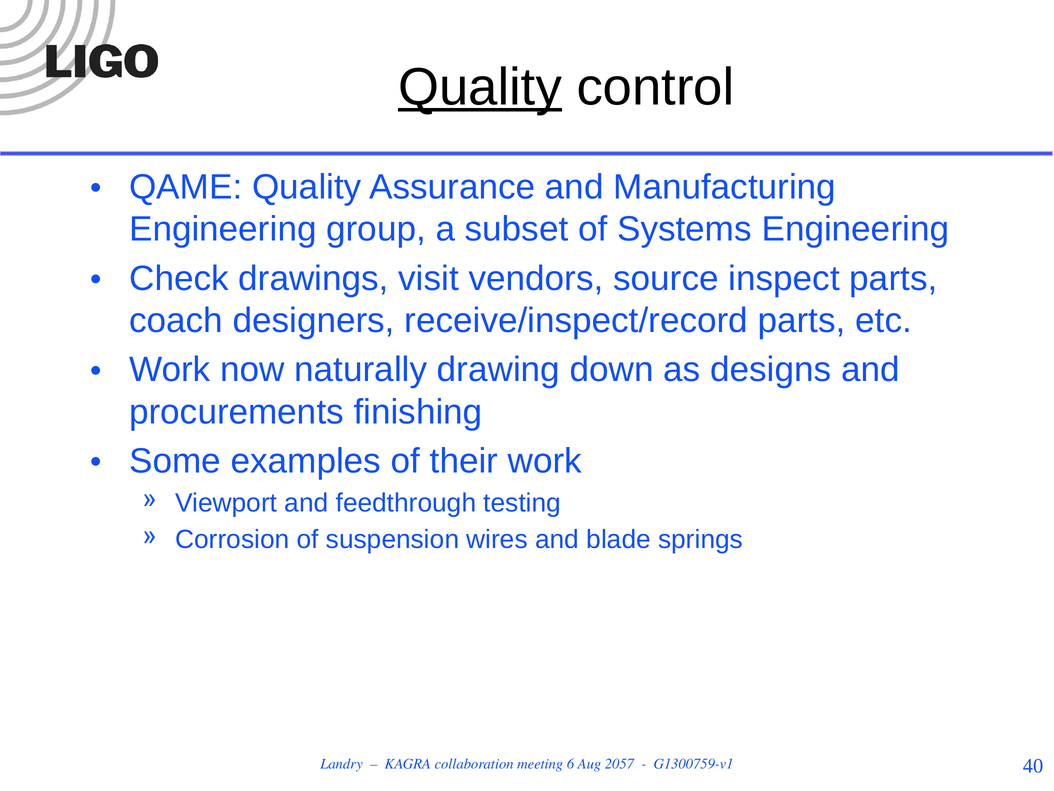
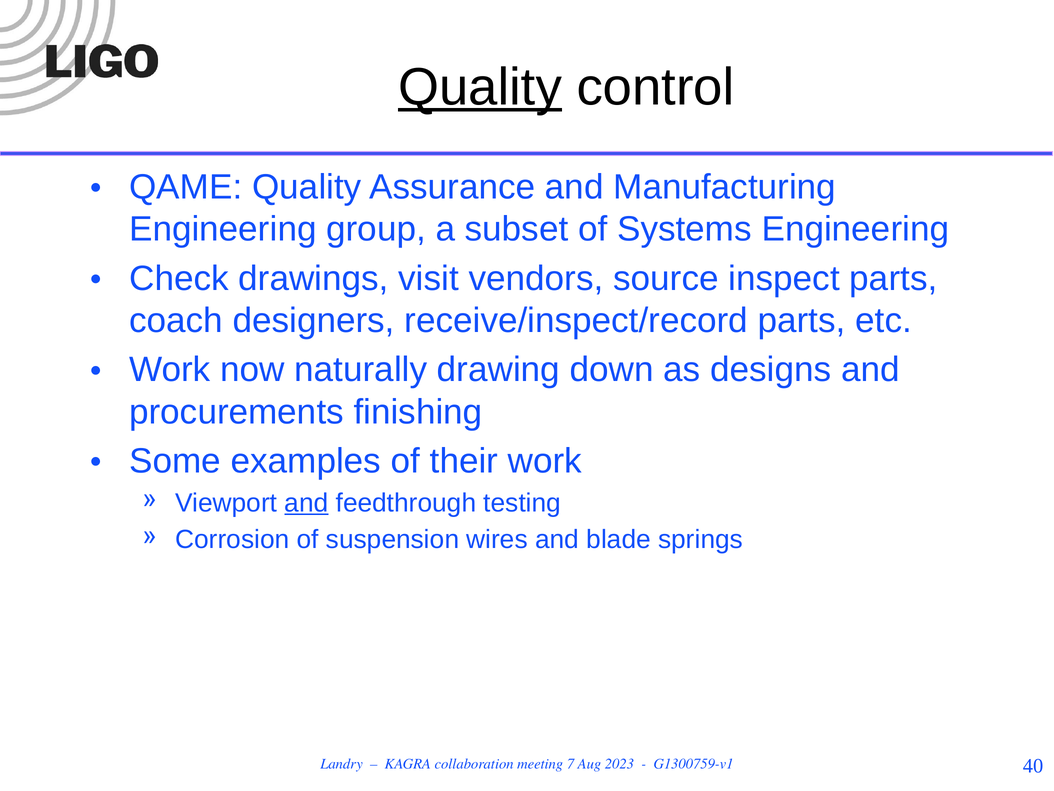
and underline: none -> present (306, 502)
6: 6 -> 7 (571, 764)
2057: 2057 -> 2023 (619, 764)
